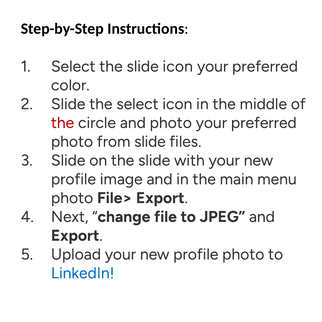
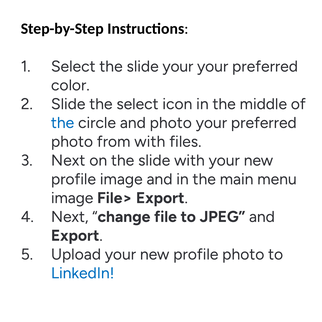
slide icon: icon -> your (178, 66)
the colour: red -> blue (63, 123)
from slide: slide -> with (150, 142)
Slide: Slide -> Next (68, 160)
photo: photo -> image (72, 198)
